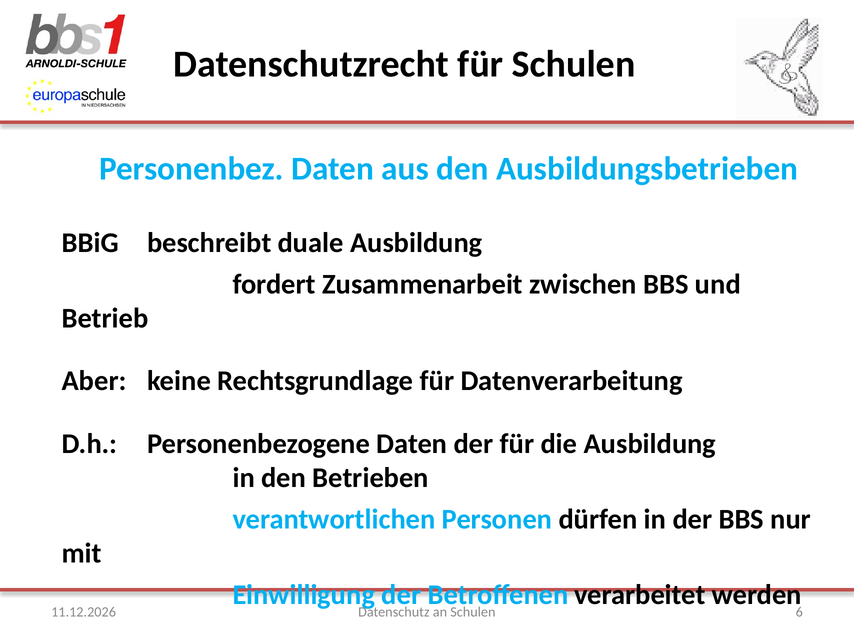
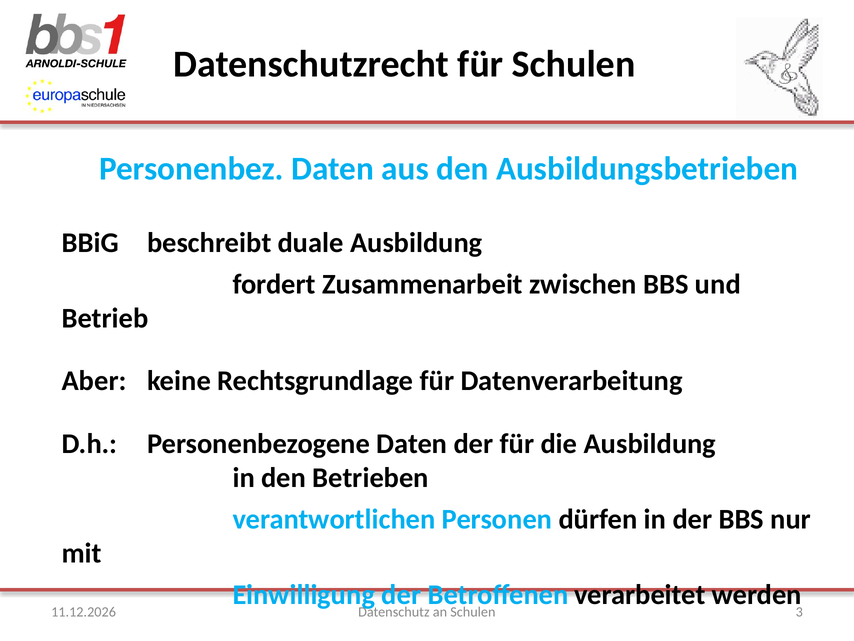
6: 6 -> 3 (799, 612)
